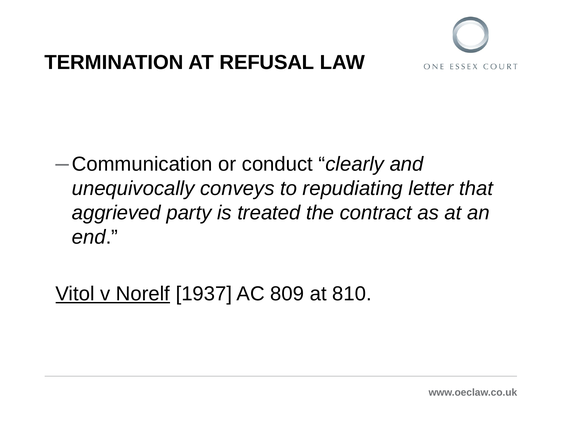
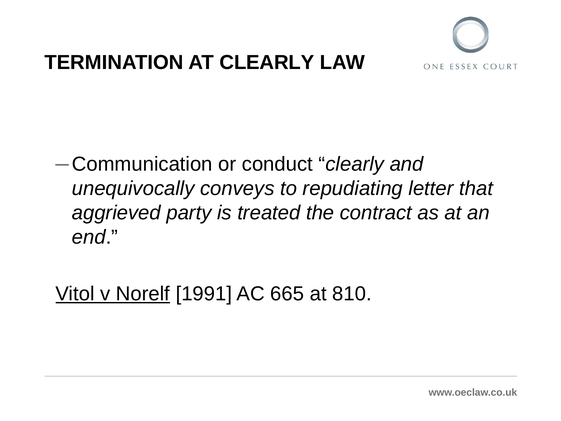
AT REFUSAL: REFUSAL -> CLEARLY (267, 62)
1937: 1937 -> 1991 (204, 294)
809: 809 -> 665 (287, 294)
